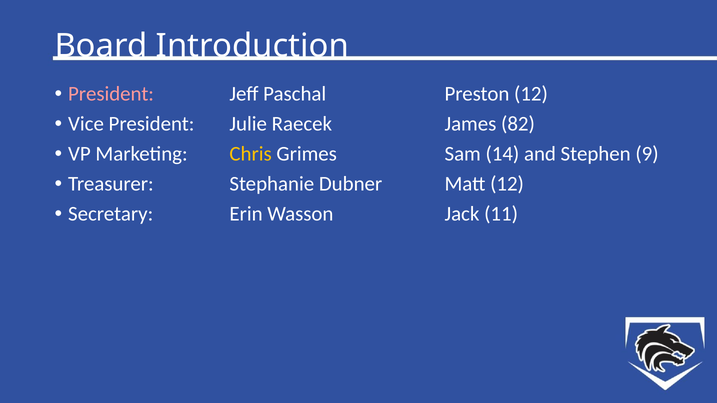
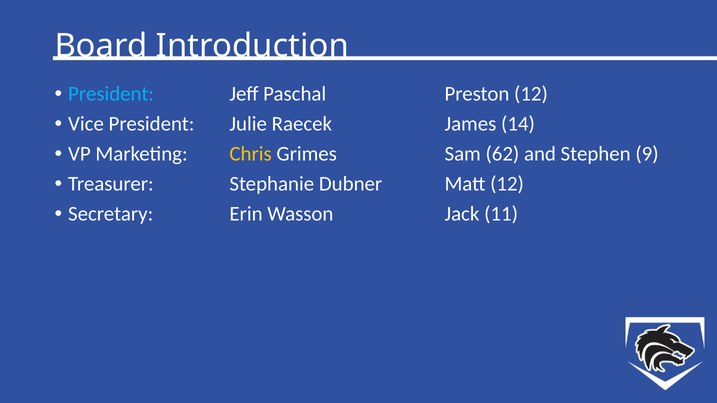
President colour: pink -> light blue (111, 94)
82: 82 -> 14 (518, 124)
14: 14 -> 62 (502, 154)
